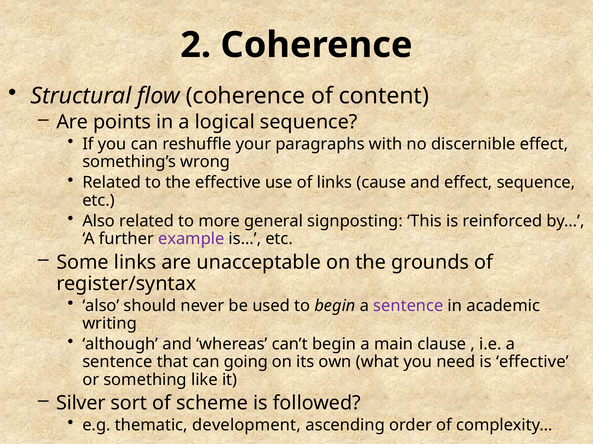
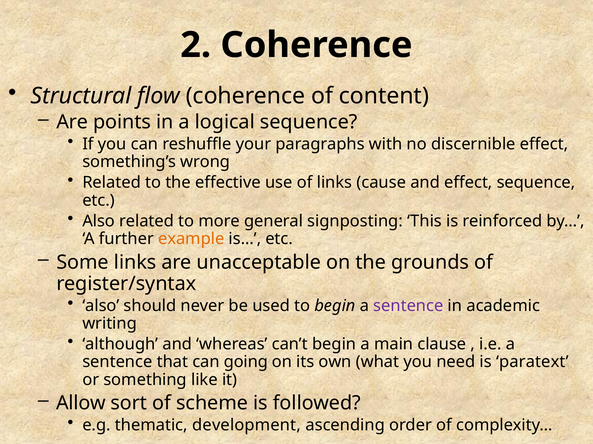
example colour: purple -> orange (191, 239)
is effective: effective -> paratext (532, 362)
Silver: Silver -> Allow (81, 404)
